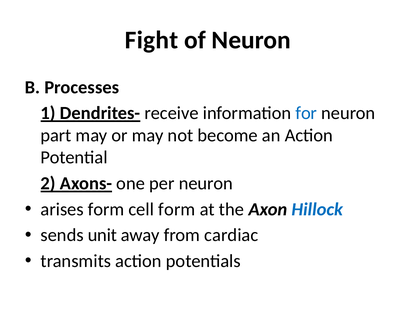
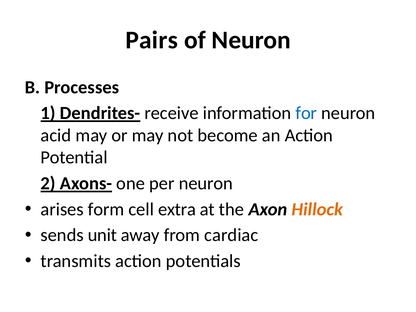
Fight: Fight -> Pairs (152, 40)
part: part -> acid (56, 135)
cell form: form -> extra (177, 209)
Hillock colour: blue -> orange (317, 209)
